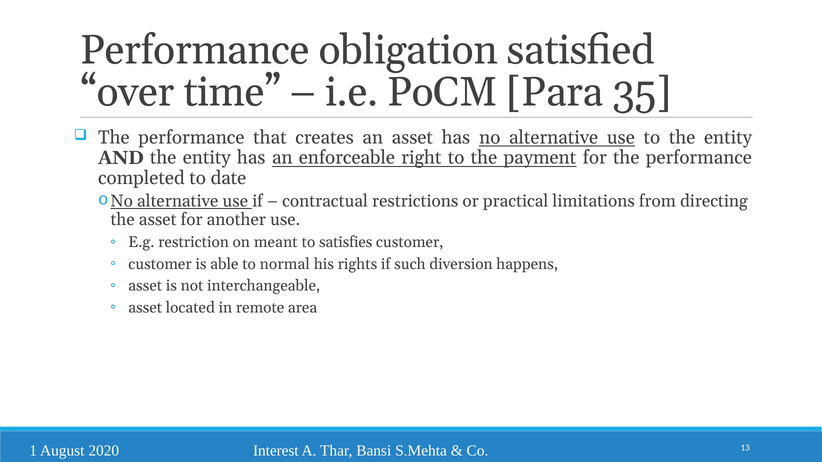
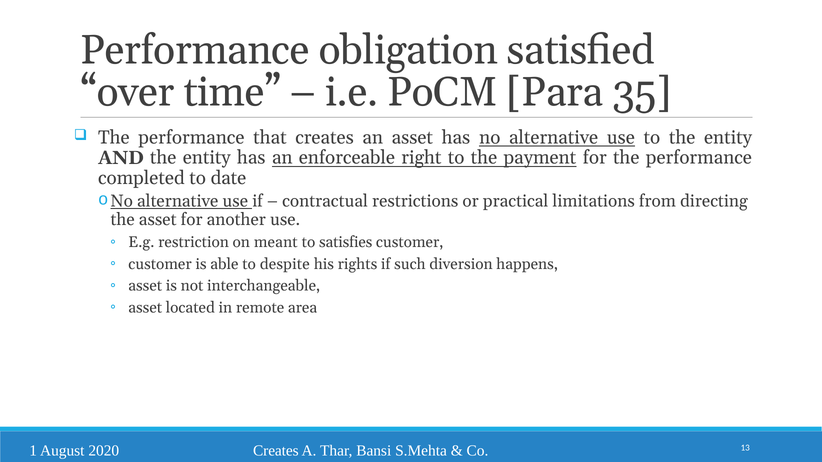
normal: normal -> despite (285, 264)
Interest: Interest -> Creates (276, 451)
